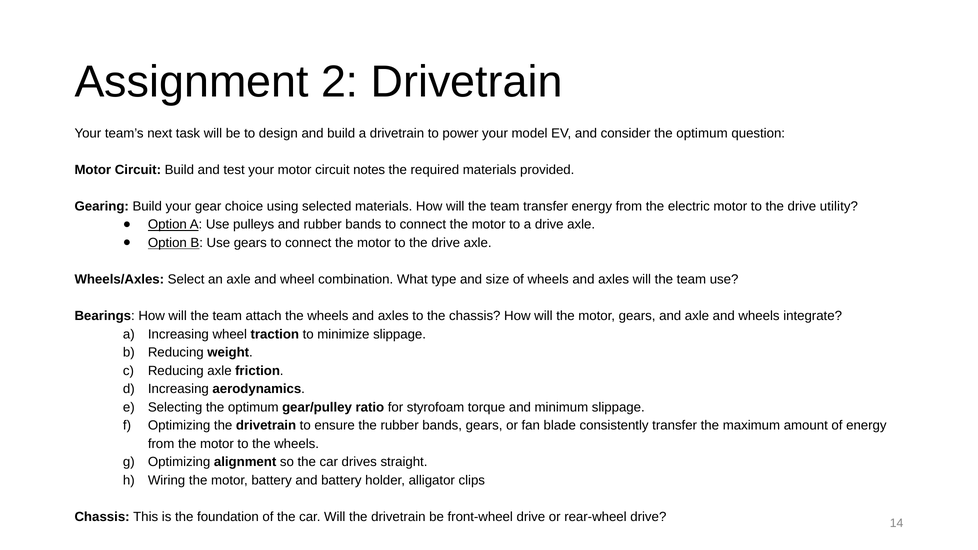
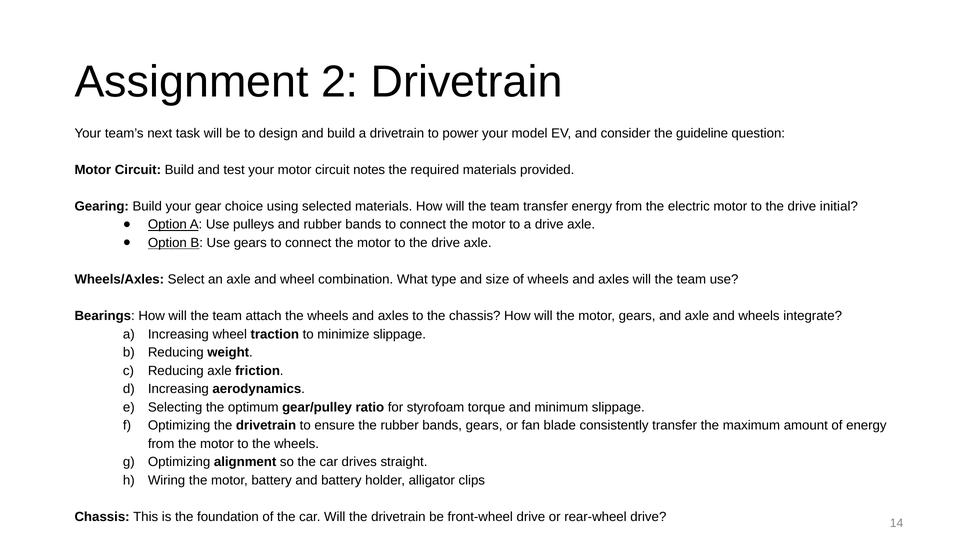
consider the optimum: optimum -> guideline (702, 133)
utility: utility -> initial (839, 206)
